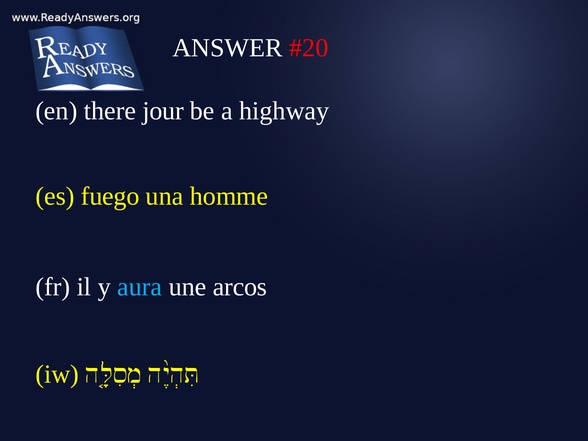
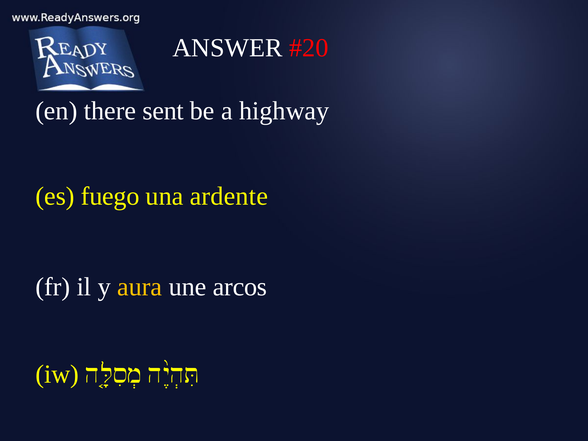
jour: jour -> sent (163, 111)
homme: homme -> ardente (229, 196)
aura colour: light blue -> yellow (140, 287)
